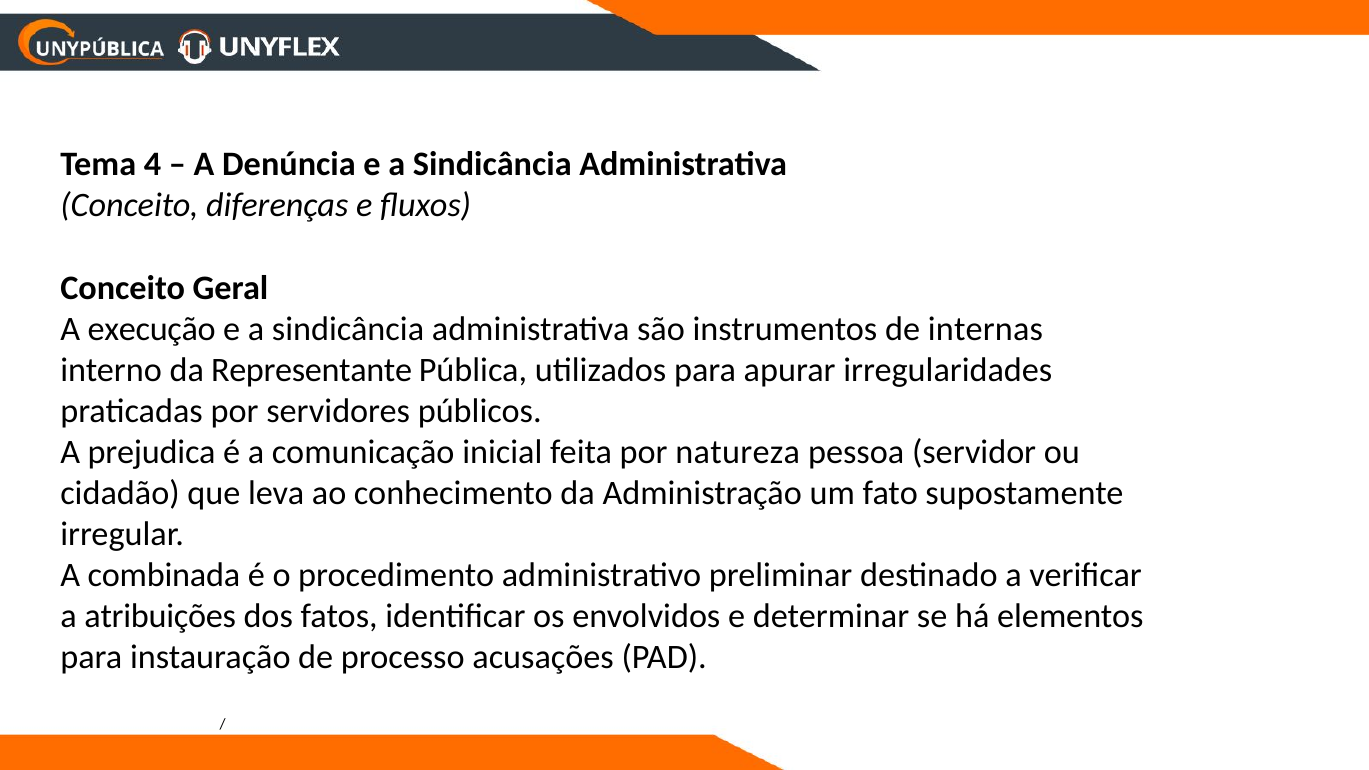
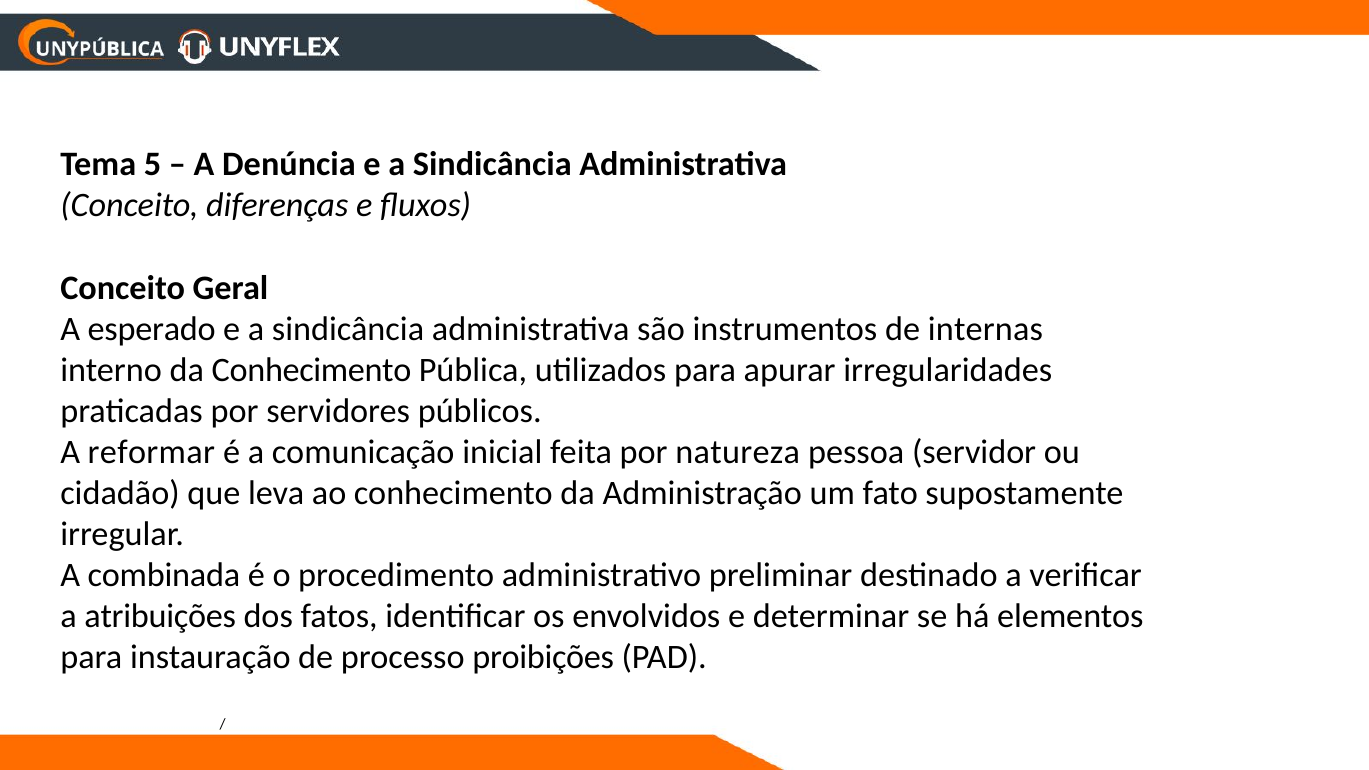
4: 4 -> 5 (153, 165)
execução: execução -> esperado (152, 329)
da Representante: Representante -> Conhecimento (312, 370)
prejudica: prejudica -> reformar (151, 452)
acusações: acusações -> proibições (543, 657)
